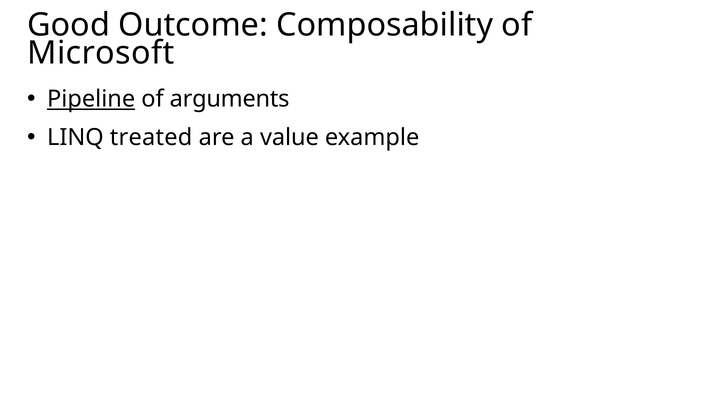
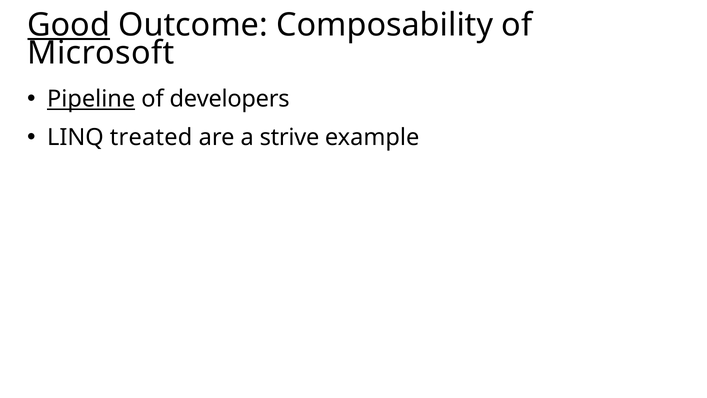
Good underline: none -> present (69, 25)
arguments: arguments -> developers (230, 99)
value: value -> strive (290, 138)
